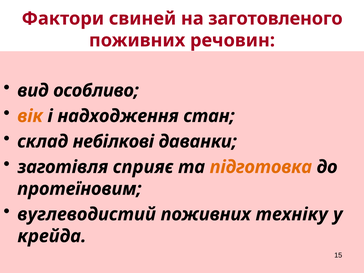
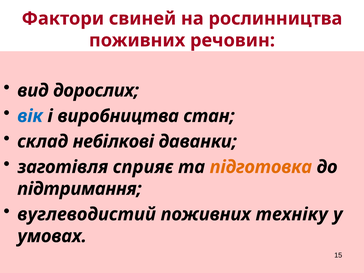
заготовленого: заготовленого -> рослинництва (275, 19)
особливо: особливо -> дорослих (96, 91)
вік colour: orange -> blue (30, 116)
надходження: надходження -> виробництва (118, 116)
протеїновим: протеїновим -> підтримання (80, 189)
крейда: крейда -> умовах (52, 236)
